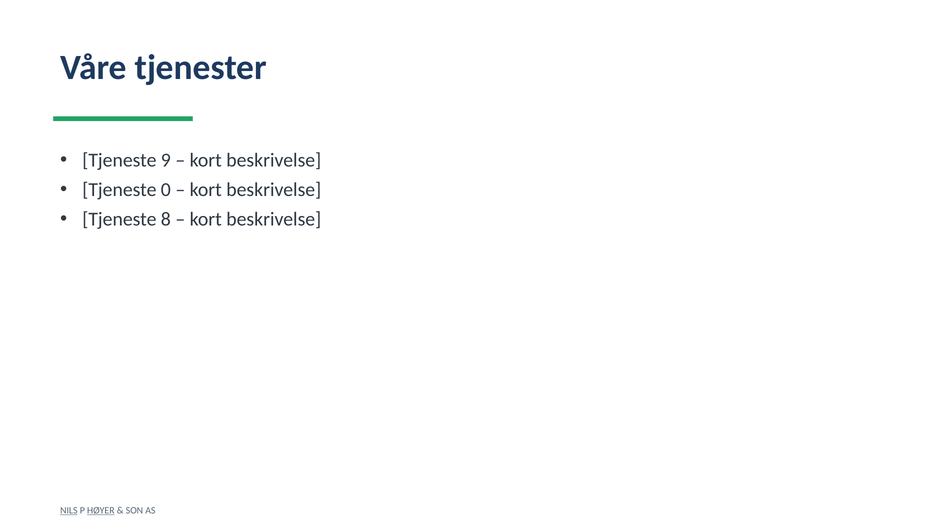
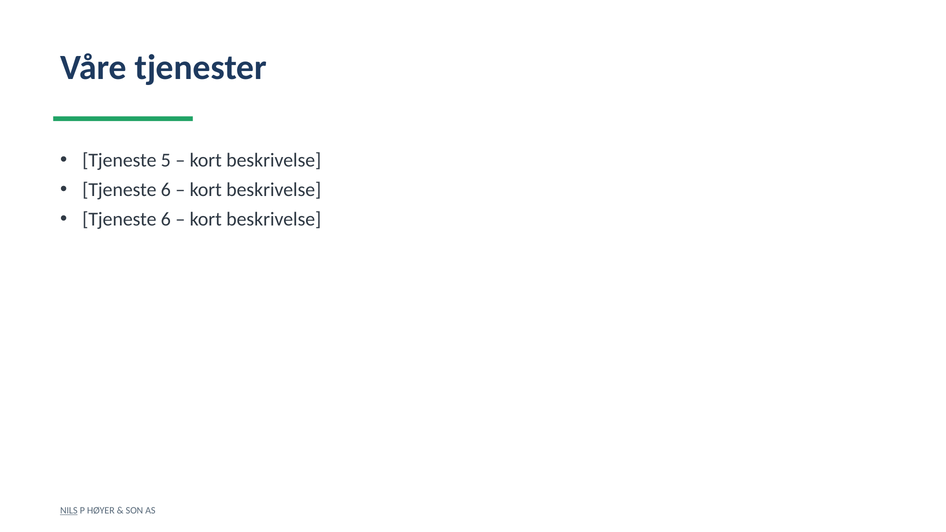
9: 9 -> 5 (166, 160)
0: 0 -> 6 (166, 190)
8: 8 -> 6 (166, 219)
HØYER underline: present -> none (101, 511)
